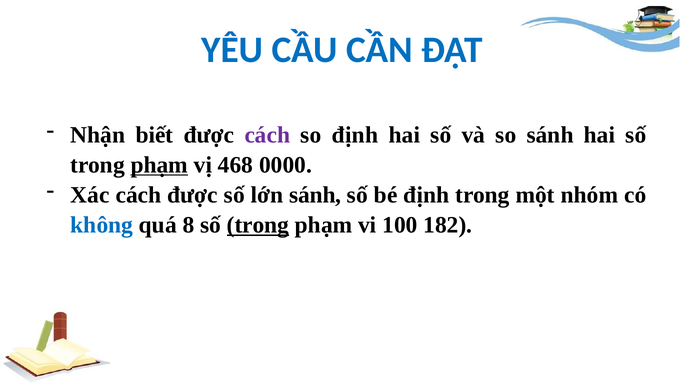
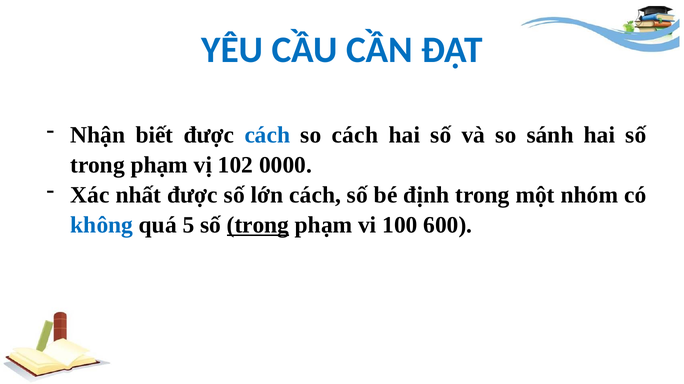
cách colour: purple -> blue (267, 135)
so định: định -> cách (355, 135)
phạm underline: present -> none (159, 165)
468: 468 -> 102 (236, 165)
Xác cách: cách -> nhất (138, 195)
lớn sánh: sánh -> cách (315, 195)
8: 8 -> 5 (188, 225)
182: 182 -> 600 (448, 225)
